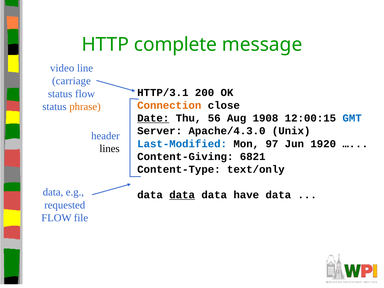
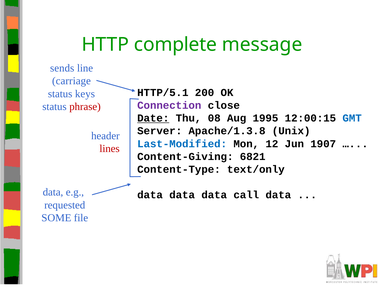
video: video -> sends (62, 68)
HTTP/3.1: HTTP/3.1 -> HTTP/5.1 (163, 93)
status flow: flow -> keys (85, 94)
Connection colour: orange -> purple (169, 105)
phrase colour: orange -> red (85, 107)
56: 56 -> 08 (214, 118)
1908: 1908 -> 1995 (265, 118)
Apache/4.3.0: Apache/4.3.0 -> Apache/1.3.8 (227, 131)
97: 97 -> 12 (272, 144)
1920: 1920 -> 1907 (323, 144)
lines colour: black -> red (110, 149)
data underline: present -> none (182, 195)
have: have -> call (246, 195)
FLOW: FLOW -> SOME (56, 218)
